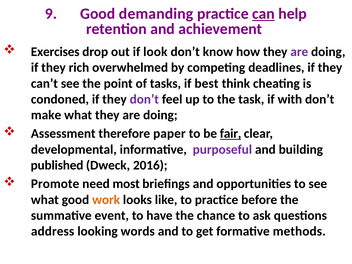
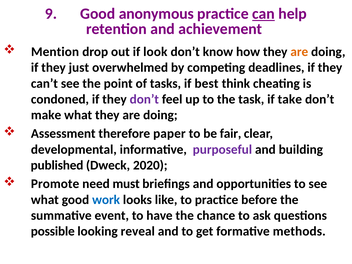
demanding: demanding -> anonymous (156, 14)
Exercises: Exercises -> Mention (55, 52)
are colour: purple -> orange (299, 52)
rich: rich -> just (79, 68)
with: with -> take (290, 99)
fair underline: present -> none (231, 134)
2016: 2016 -> 2020 (150, 165)
most: most -> must (126, 184)
work colour: orange -> blue (106, 200)
address: address -> possible (53, 231)
words: words -> reveal (138, 231)
